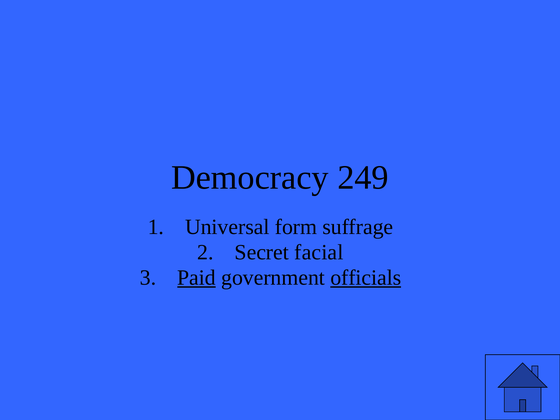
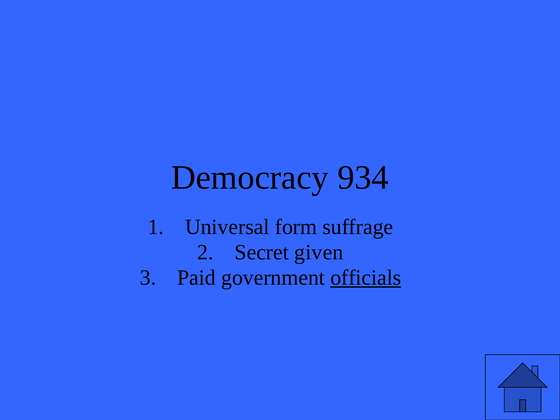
249: 249 -> 934 (363, 177)
facial: facial -> given (319, 252)
Paid underline: present -> none (197, 278)
